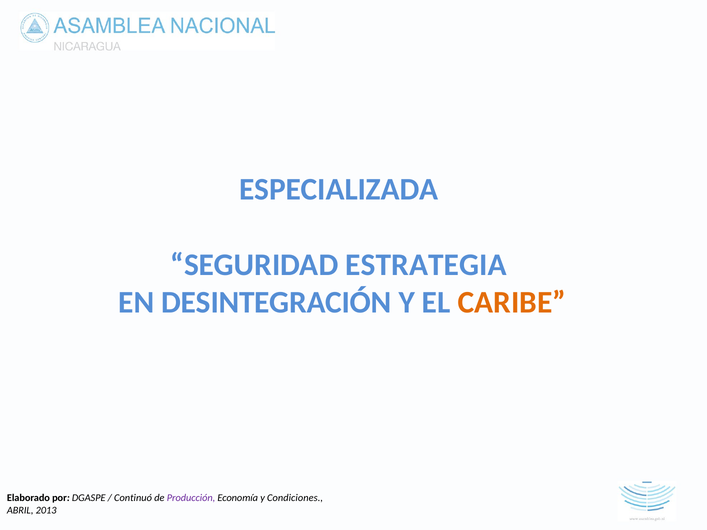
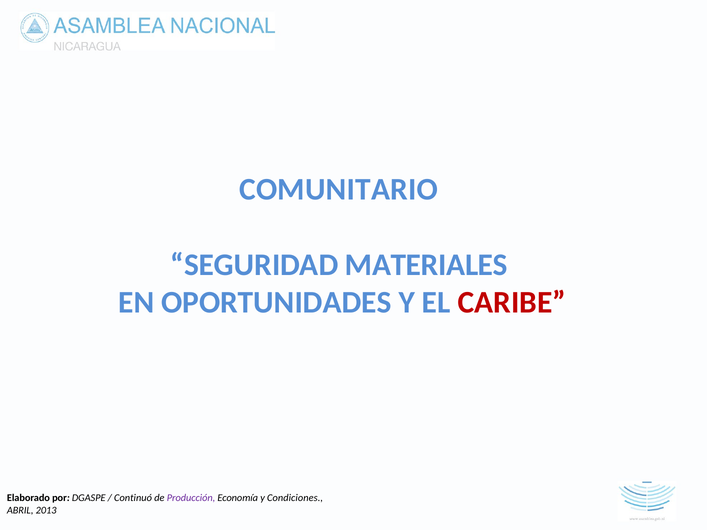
ESPECIALIZADA: ESPECIALIZADA -> COMUNITARIO (339, 189)
ESTRATEGIA: ESTRATEGIA -> MATERIALES (426, 265)
DESINTEGRACIÓN: DESINTEGRACIÓN -> OPORTUNIDADES (276, 303)
CARIBE colour: orange -> red (512, 303)
